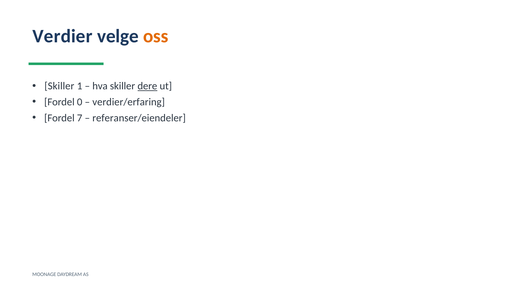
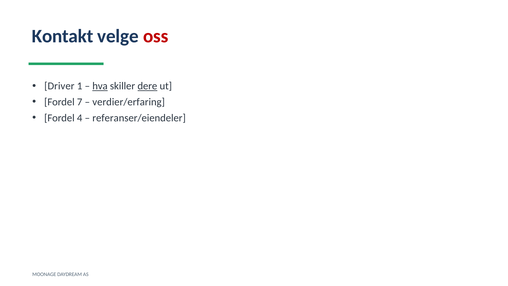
Verdier: Verdier -> Kontakt (63, 36)
oss colour: orange -> red (156, 36)
Skiller: Skiller -> Driver (59, 86)
hva underline: none -> present (100, 86)
0: 0 -> 7 (80, 102)
7: 7 -> 4 (80, 118)
